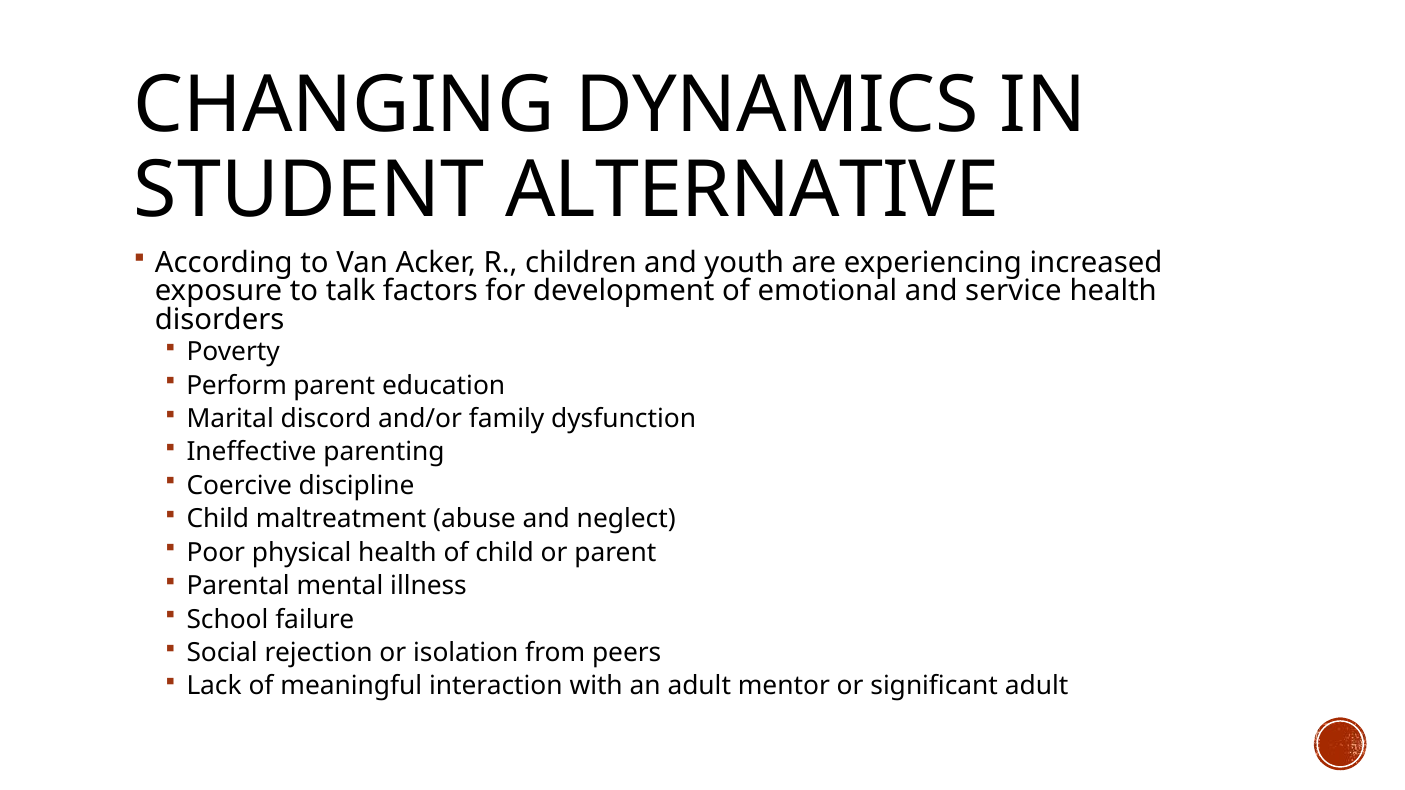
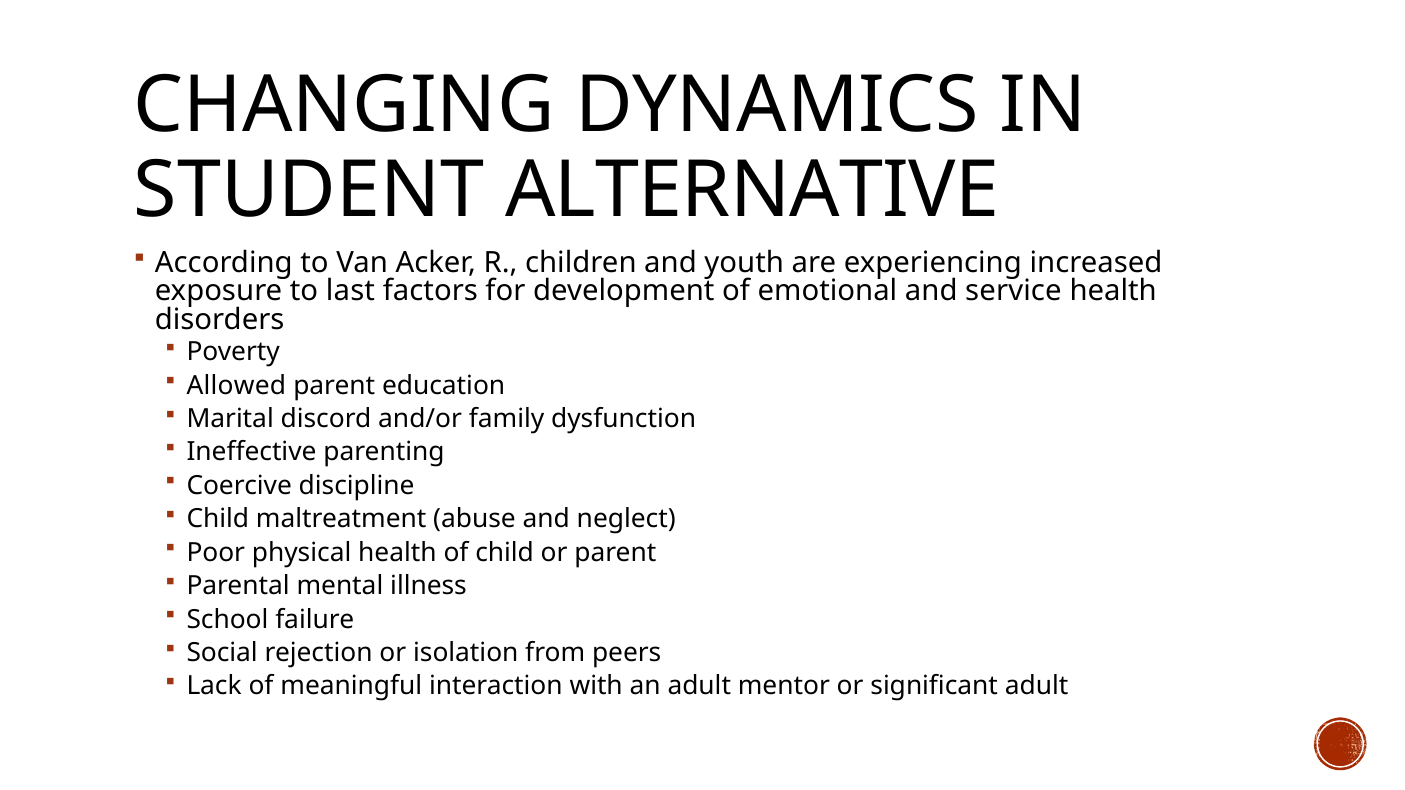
talk: talk -> last (350, 291)
Perform: Perform -> Allowed (236, 386)
